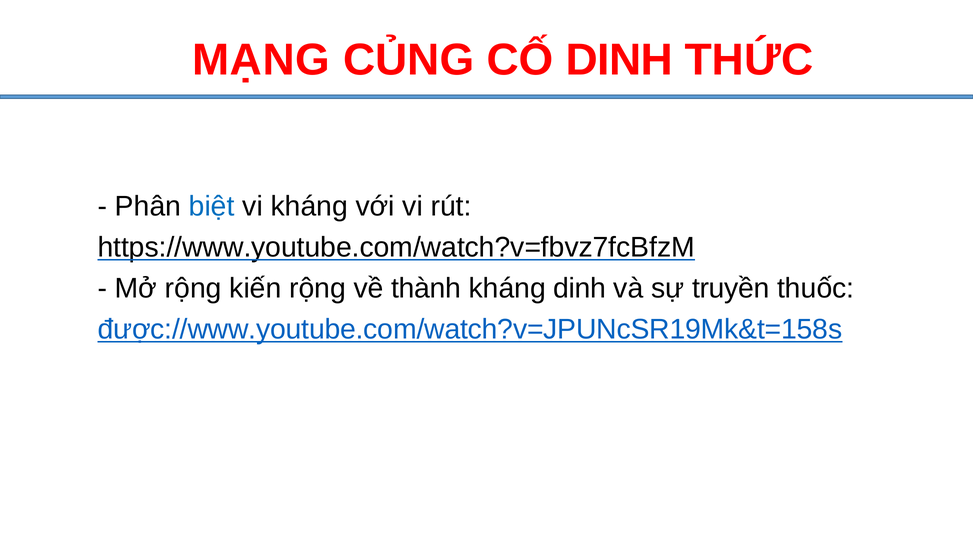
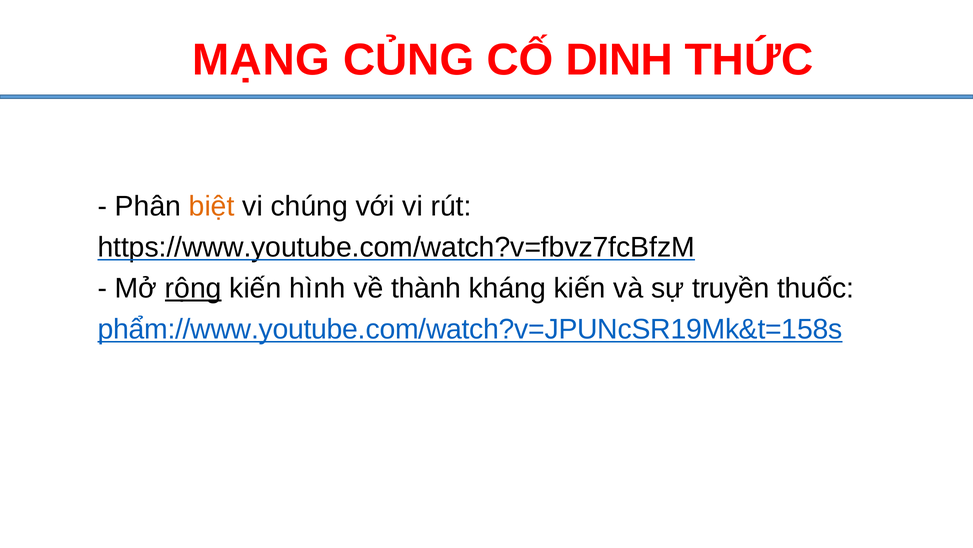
biệt colour: blue -> orange (212, 206)
vi kháng: kháng -> chúng (309, 206)
rộng underline: none -> present (193, 288)
kiến rộng: rộng -> hình (317, 288)
kháng dinh: dinh -> kiến (580, 288)
được://www.youtube.com/watch?v=JPUNcSR19Mk&t=158s: được://www.youtube.com/watch?v=JPUNcSR19Mk&t=158s -> phẩm://www.youtube.com/watch?v=JPUNcSR19Mk&t=158s (470, 329)
